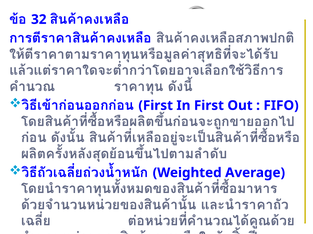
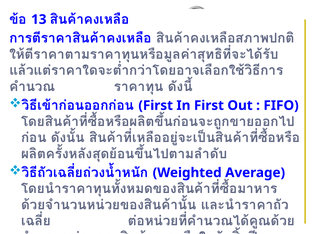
32: 32 -> 13 (39, 20)
